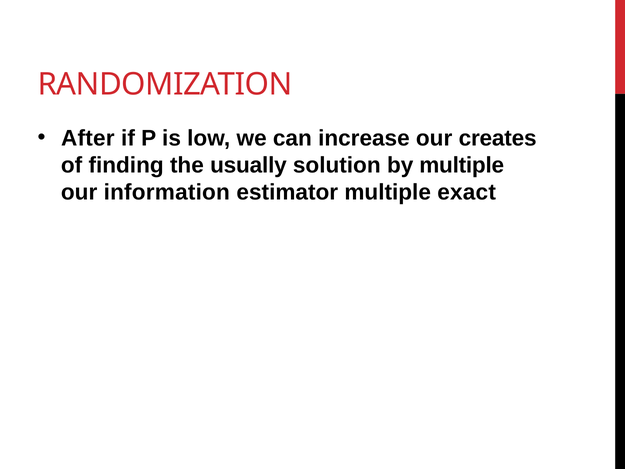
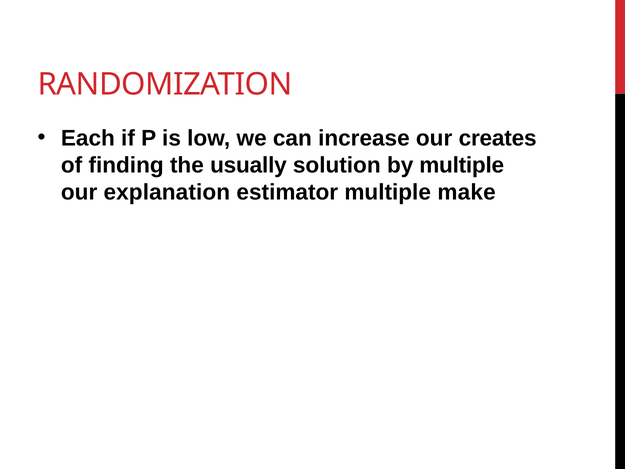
After: After -> Each (88, 138)
information: information -> explanation (167, 192)
exact: exact -> make (467, 192)
